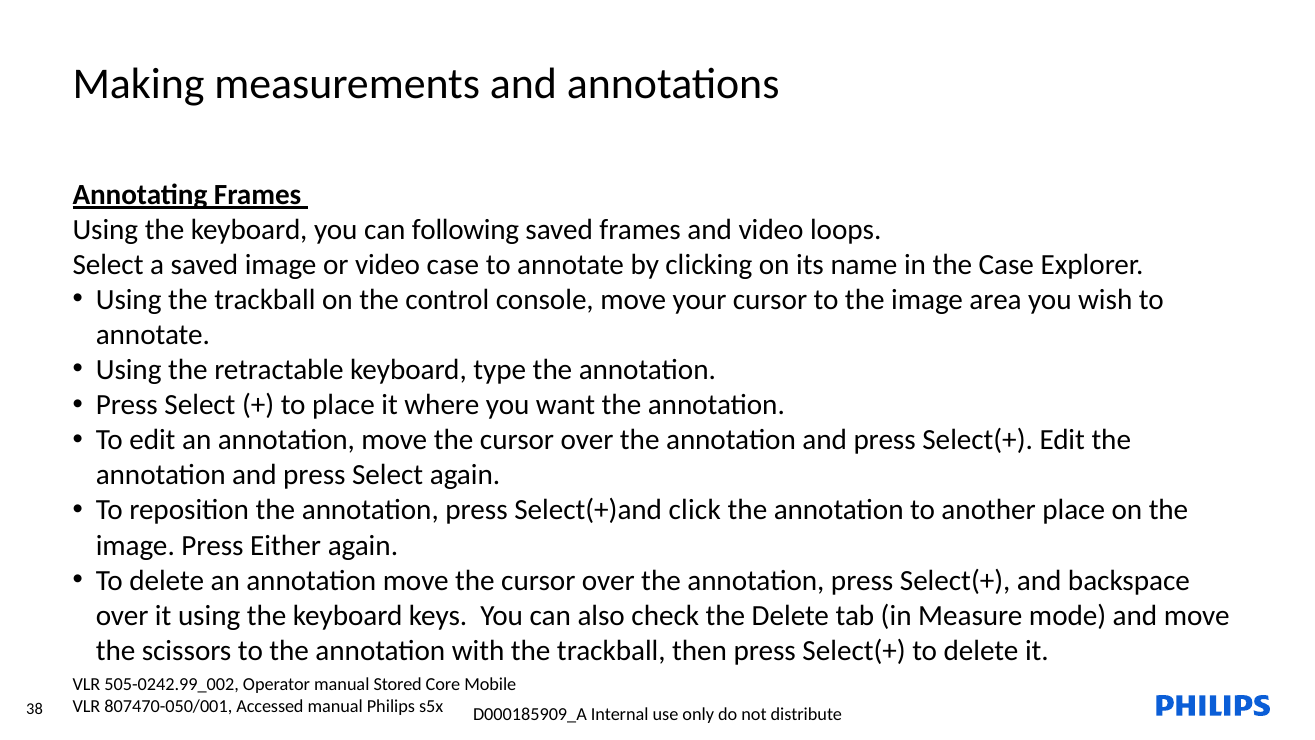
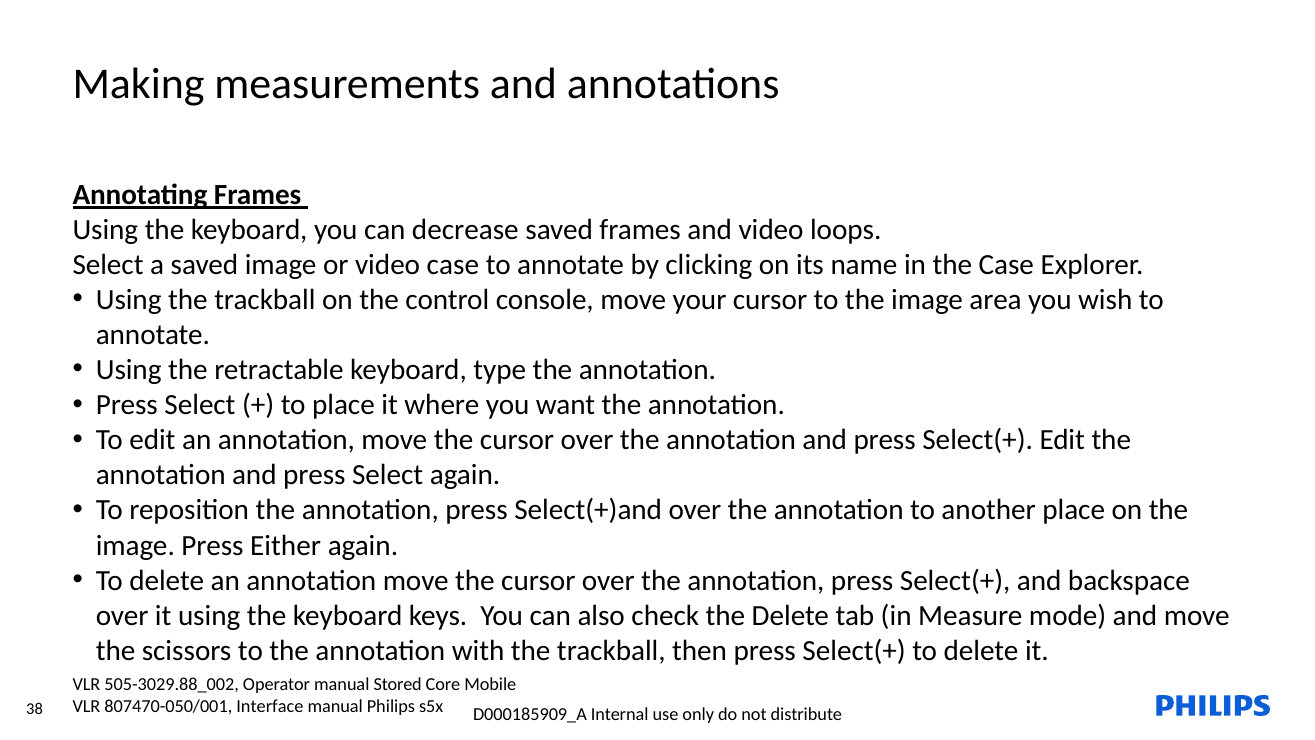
following: following -> decrease (465, 230)
Select(+)and click: click -> over (695, 510)
505-0242.99_002: 505-0242.99_002 -> 505-3029.88_002 (172, 684)
Accessed: Accessed -> Interface (270, 706)
